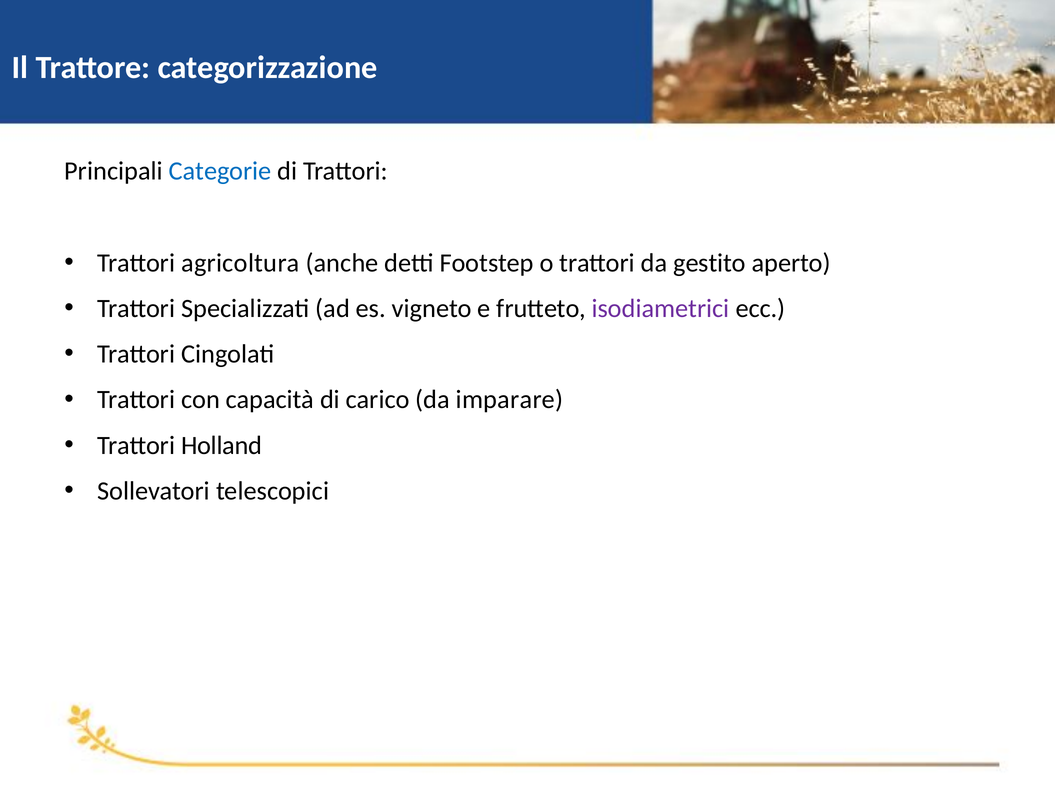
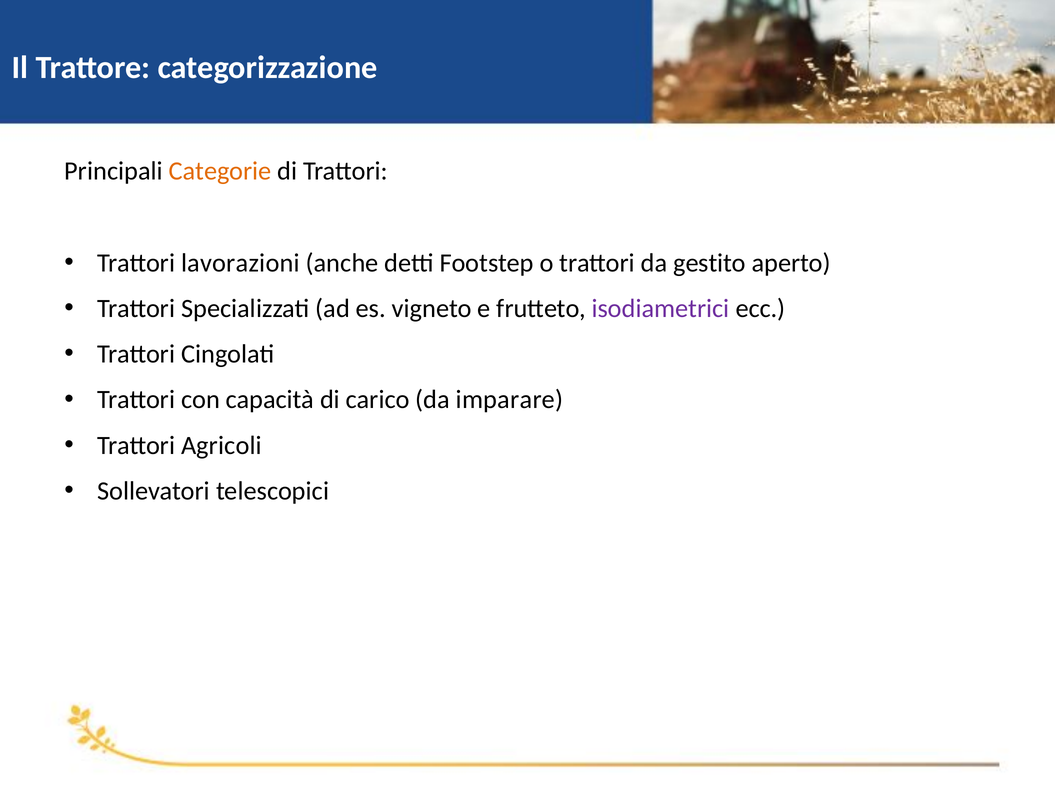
Categorie colour: blue -> orange (220, 171)
agricoltura: agricoltura -> lavorazioni (240, 263)
Holland: Holland -> Agricoli (221, 445)
